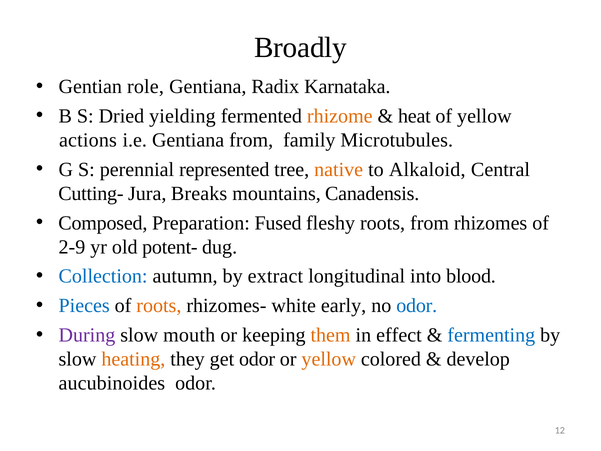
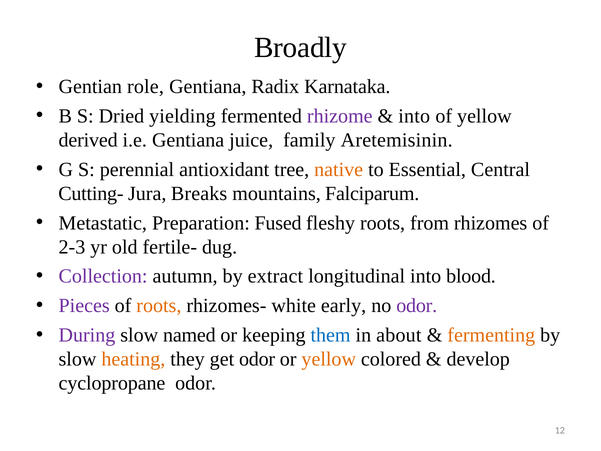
rhizome colour: orange -> purple (340, 116)
heat: heat -> into (414, 116)
actions: actions -> derived (88, 140)
Gentiana from: from -> juice (251, 140)
Microtubules: Microtubules -> Aretemisinin (397, 140)
represented: represented -> antioxidant (224, 169)
Alkaloid: Alkaloid -> Essential (427, 169)
Canadensis: Canadensis -> Falciparum (372, 193)
Composed: Composed -> Metastatic (103, 223)
2-9: 2-9 -> 2-3 (72, 247)
potent-: potent- -> fertile- (170, 247)
Collection colour: blue -> purple (103, 276)
Pieces colour: blue -> purple (84, 306)
odor colour: blue -> purple (417, 306)
mouth: mouth -> named (189, 335)
them colour: orange -> blue (331, 335)
effect: effect -> about (399, 335)
fermenting colour: blue -> orange (491, 335)
aucubinoides: aucubinoides -> cyclopropane (112, 383)
